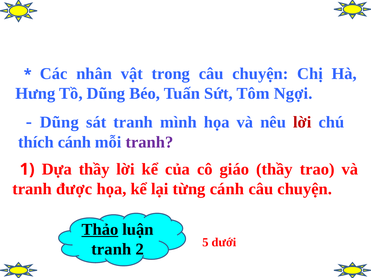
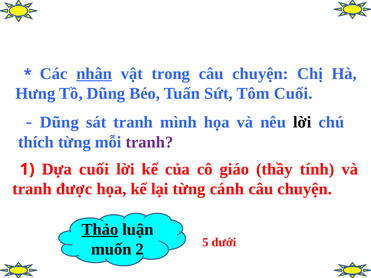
nhân underline: none -> present (94, 74)
Tôm Ngợi: Ngợi -> Cuối (293, 94)
lời colour: red -> black (302, 122)
thích cánh: cánh -> từng (74, 142)
Dựa thầy: thầy -> cuối (94, 169)
trao: trao -> tính (317, 169)
tranh: tranh -> muốn (111, 249)
